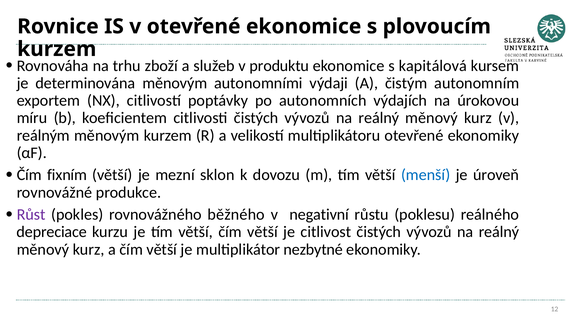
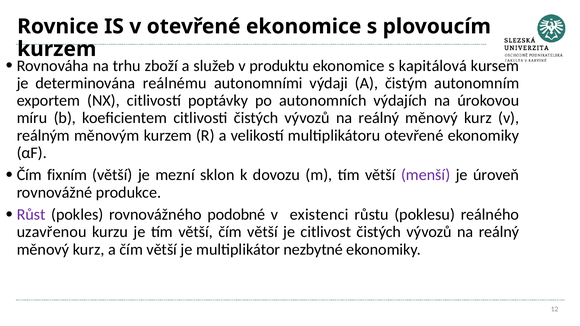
determinována měnovým: měnovým -> reálnému (175, 83)
menší colour: blue -> purple (426, 175)
běžného: běžného -> podobné (236, 215)
negativní: negativní -> existenci (319, 215)
depreciace: depreciace -> uzavřenou (52, 232)
